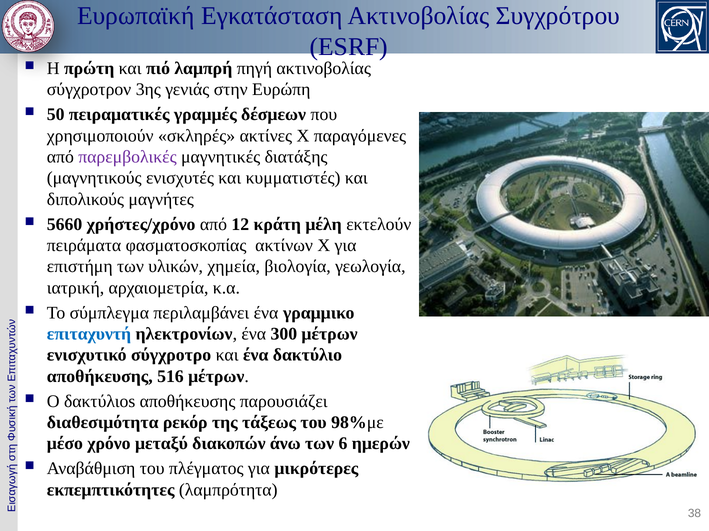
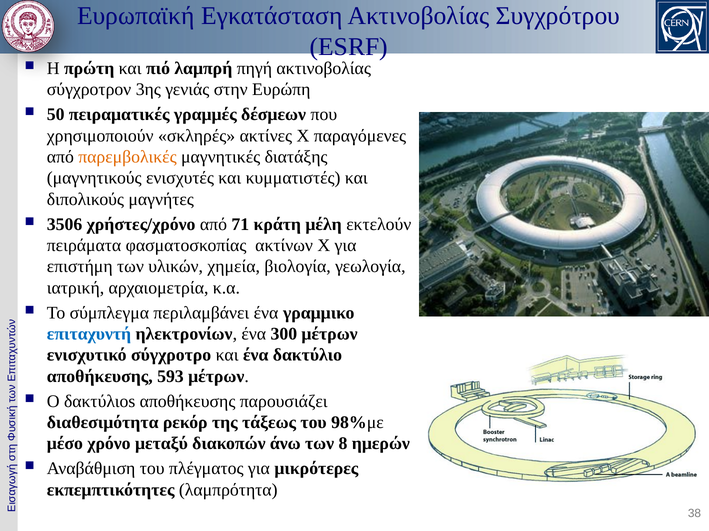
παρεμβολικές colour: purple -> orange (127, 157)
5660: 5660 -> 3506 (65, 224)
12: 12 -> 71 (240, 224)
516: 516 -> 593 (170, 377)
6: 6 -> 8 (343, 444)
